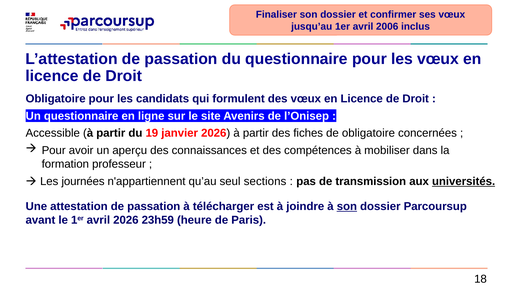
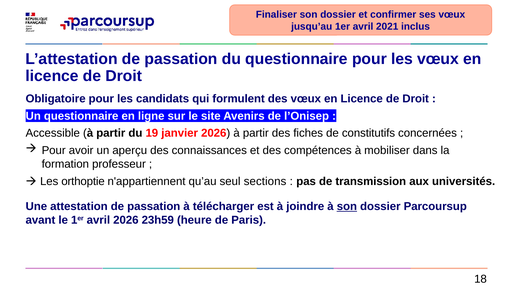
2006: 2006 -> 2021 (387, 27)
de obligatoire: obligatoire -> constitutifs (368, 133)
journées: journées -> orthoptie (83, 181)
universités underline: present -> none (464, 181)
